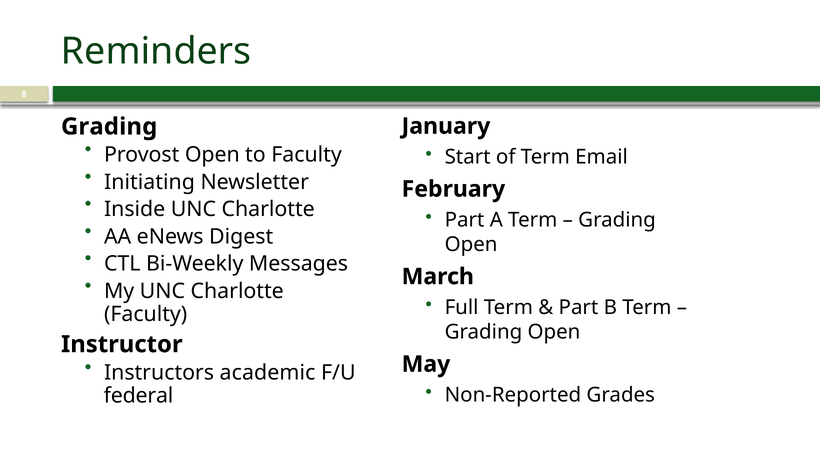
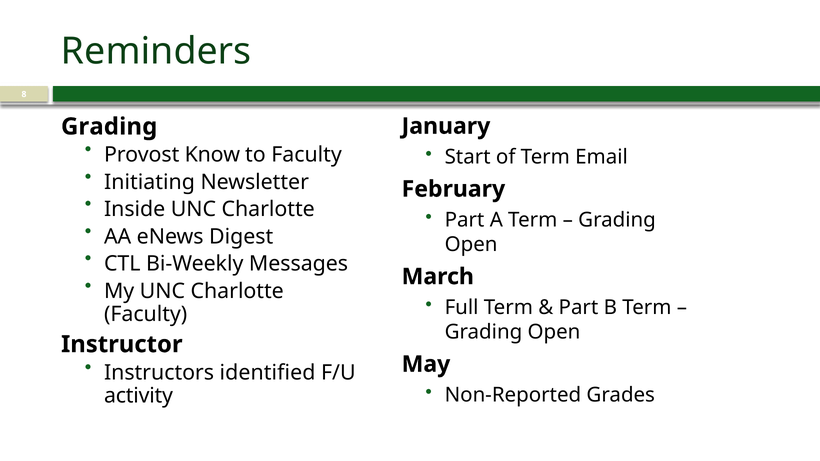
Provost Open: Open -> Know (212, 155)
academic: academic -> identified (268, 373)
federal: federal -> activity (139, 396)
